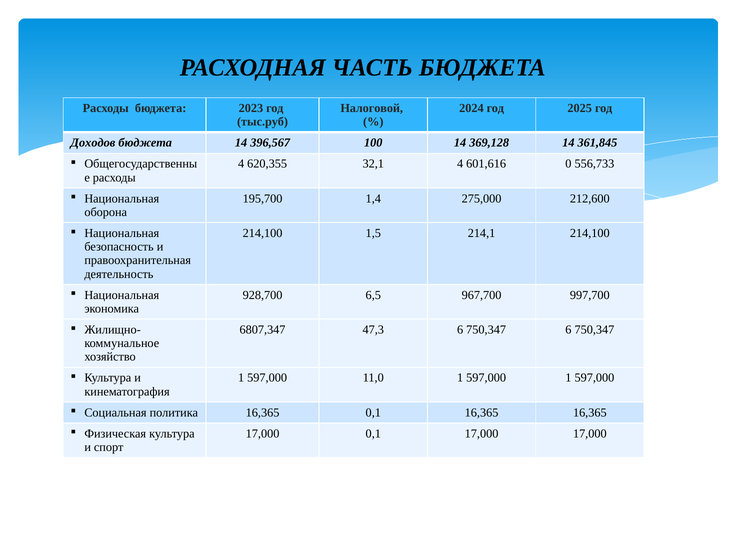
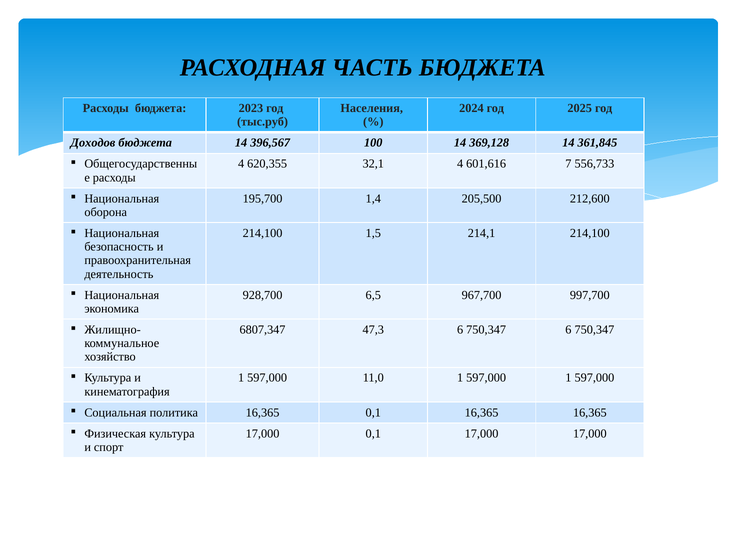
Налоговой: Налоговой -> Населения (372, 108)
0: 0 -> 7 (568, 164)
275,000: 275,000 -> 205,500 (482, 199)
